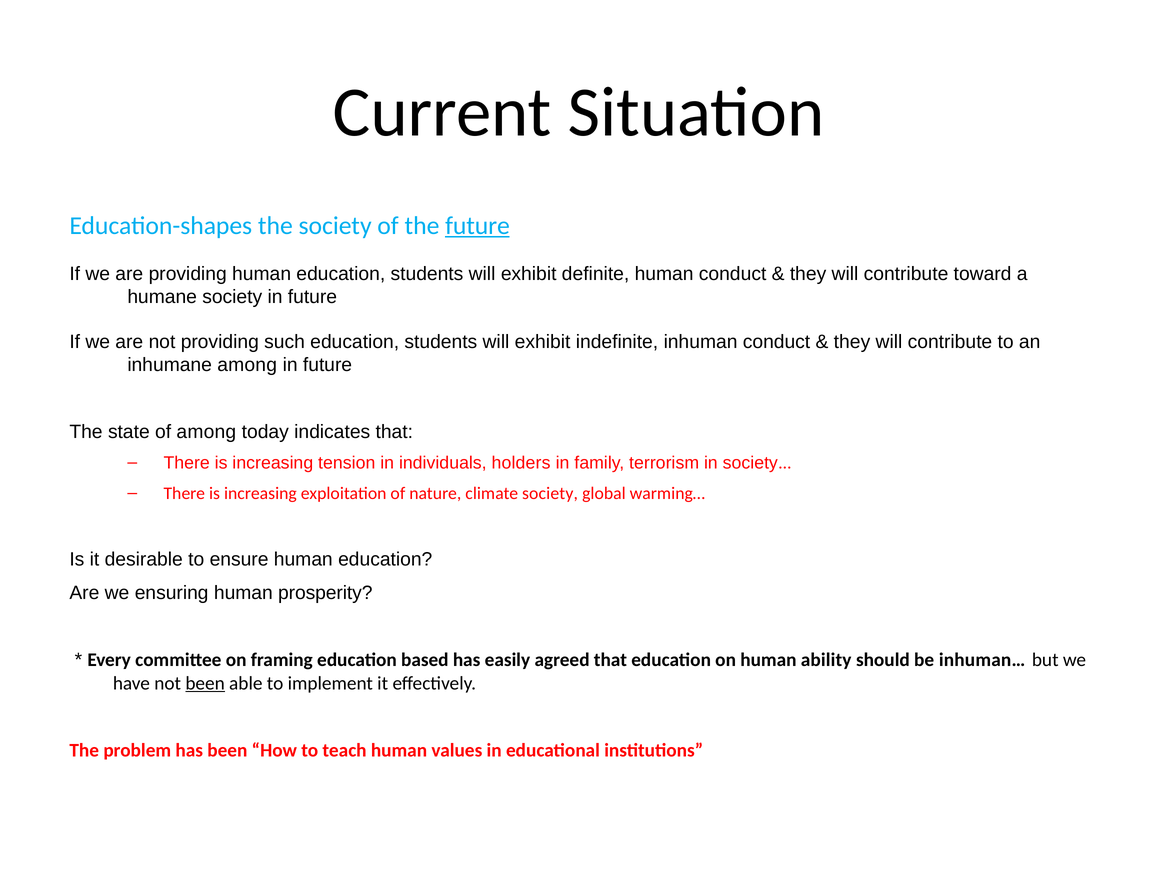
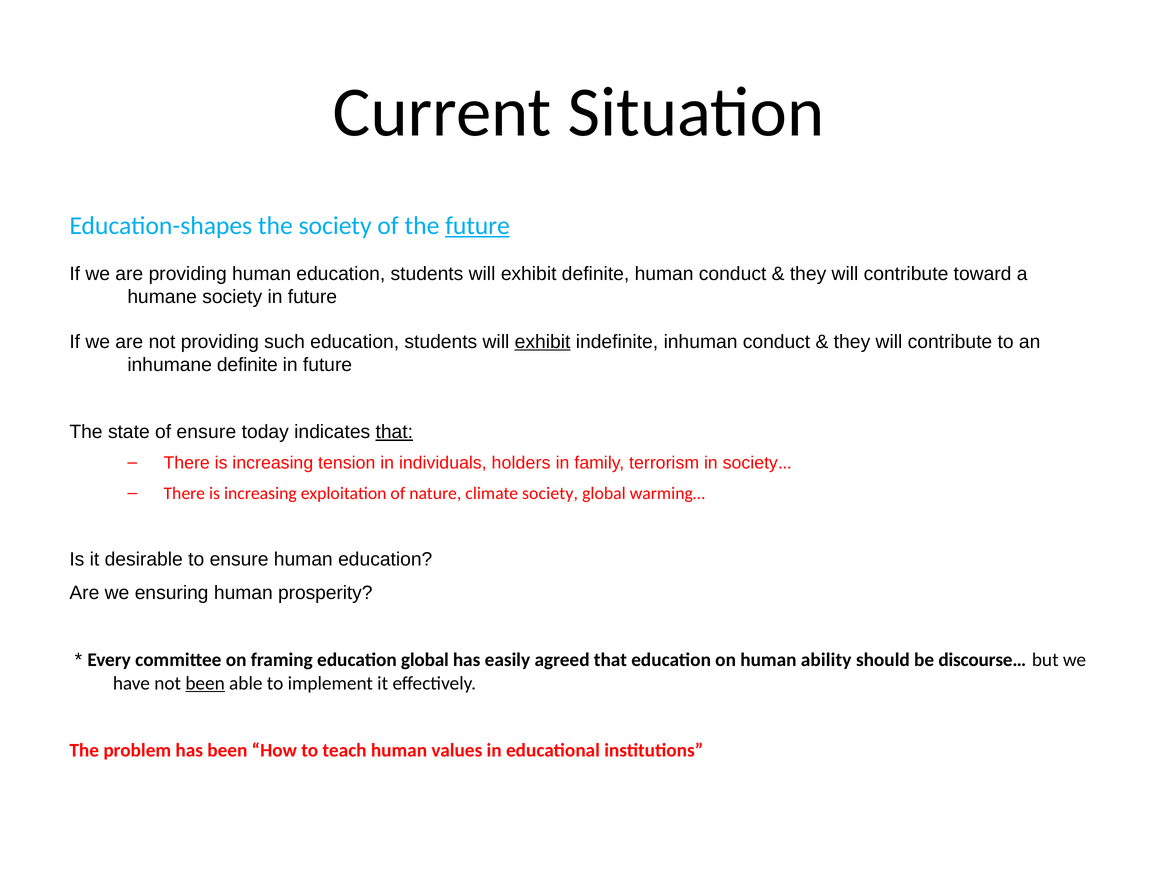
exhibit underline: none -> present (543, 342)
inhumane among: among -> definite (247, 365)
of among: among -> ensure (206, 432)
that underline: none -> present (394, 432)
education based: based -> global (425, 660)
inhuman…: inhuman… -> discourse… (982, 660)
